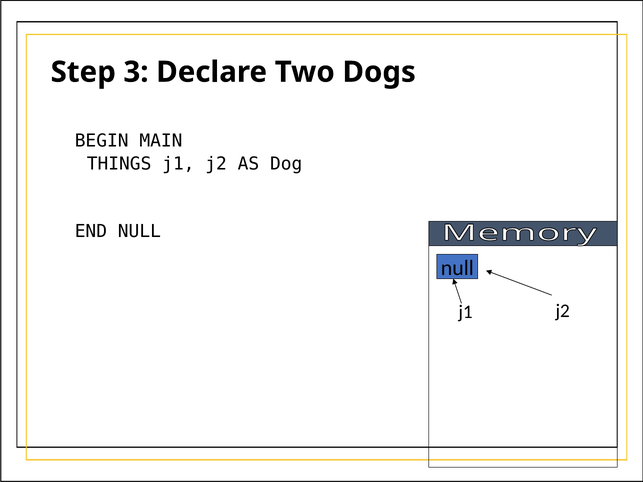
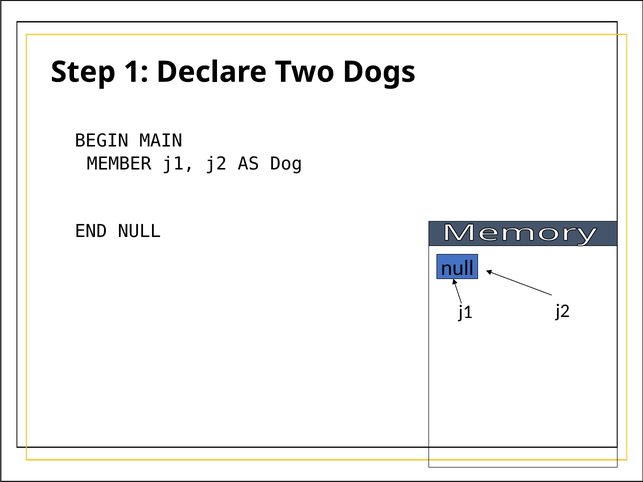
3: 3 -> 1 (136, 72)
THINGS: THINGS -> MEMBER (119, 164)
